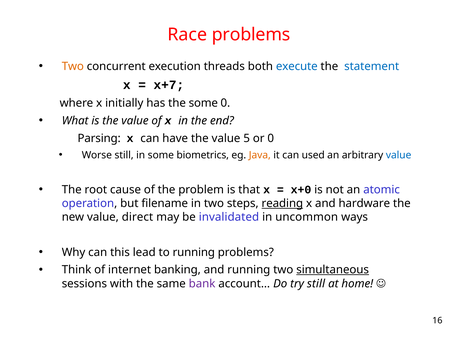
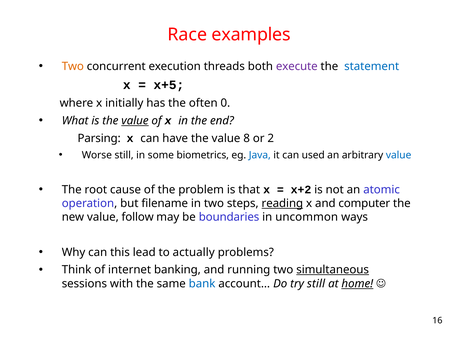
Race problems: problems -> examples (251, 34)
execute colour: blue -> purple (297, 66)
x+7: x+7 -> x+5 (169, 85)
the some: some -> often (203, 103)
value underline: none -> present (135, 121)
5: 5 -> 8 (247, 138)
or 0: 0 -> 2 (271, 138)
Java colour: orange -> blue (260, 155)
x+0: x+0 -> x+2 (301, 189)
hardware: hardware -> computer (364, 203)
direct: direct -> follow (138, 217)
invalidated: invalidated -> boundaries (229, 217)
to running: running -> actually (194, 252)
bank colour: purple -> blue (202, 283)
home underline: none -> present (357, 283)
